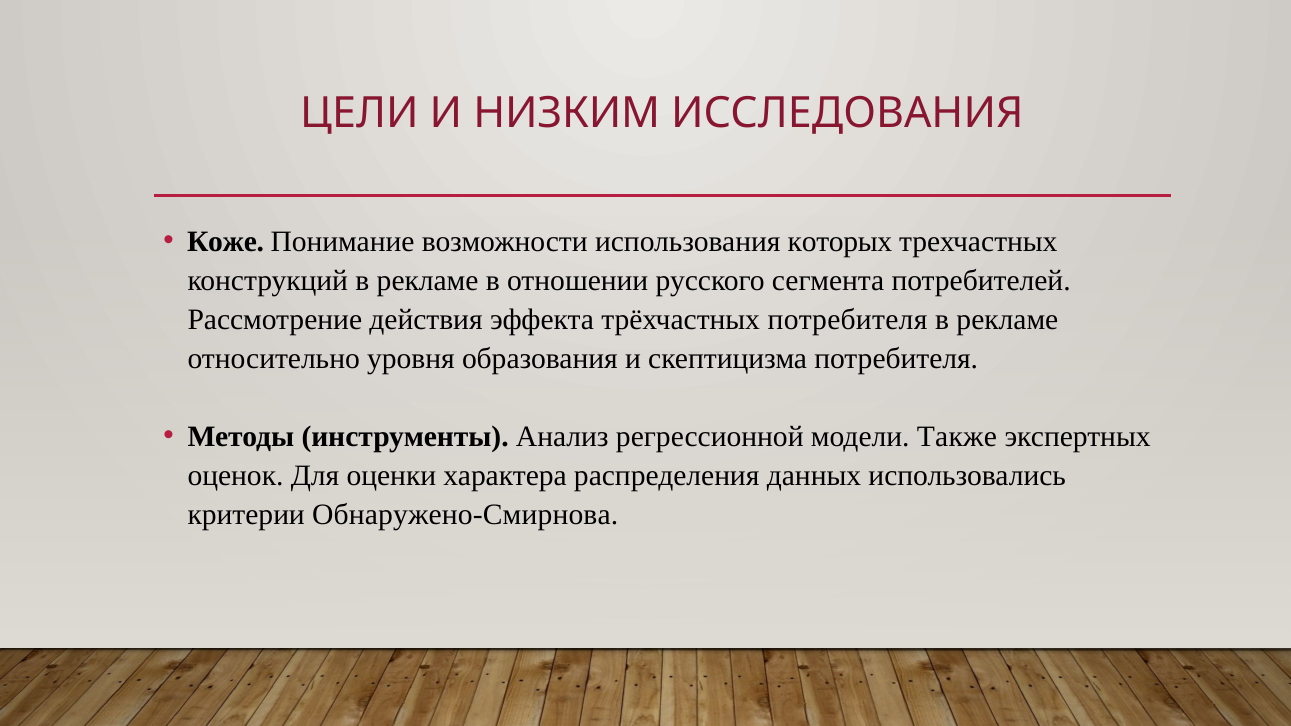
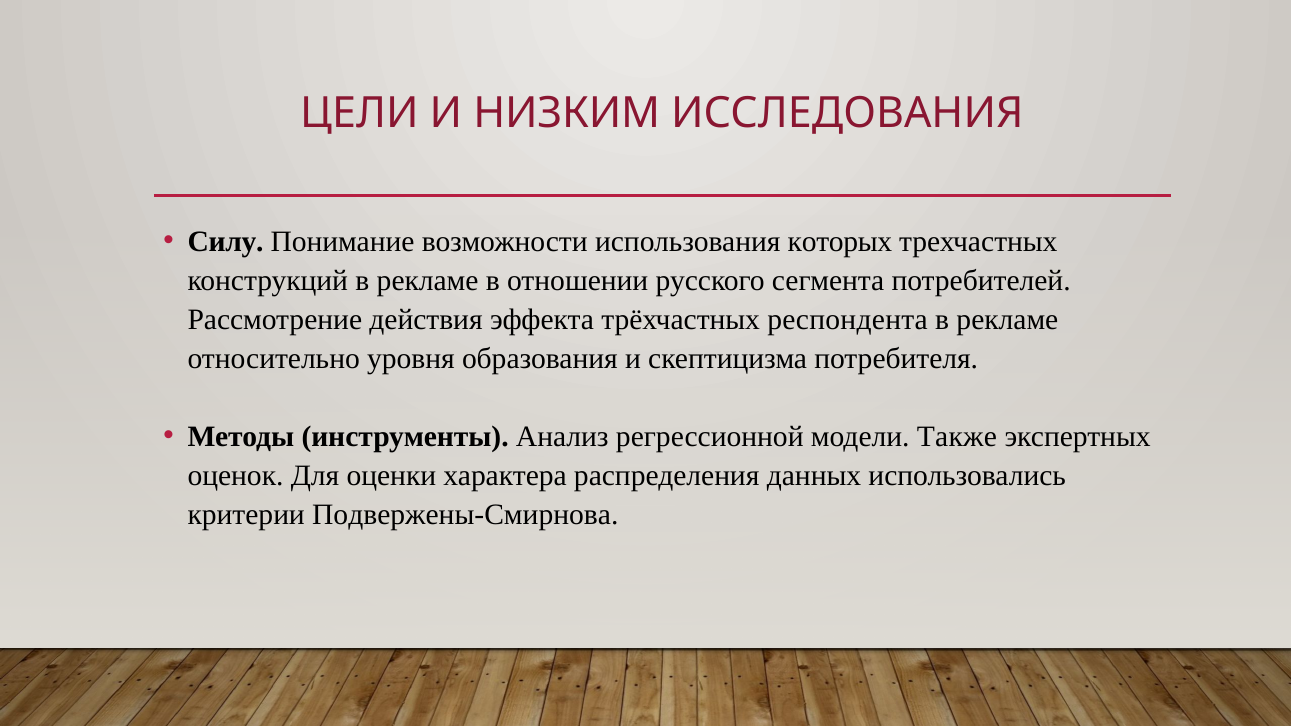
Коже: Коже -> Силу (226, 242)
трёхчастных потребителя: потребителя -> респондента (848, 320)
Обнаружено-Смирнова: Обнаружено-Смирнова -> Подвержены-Смирнова (465, 515)
